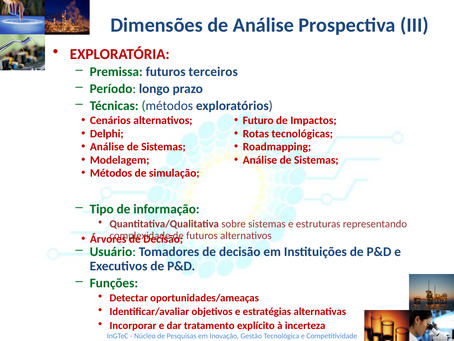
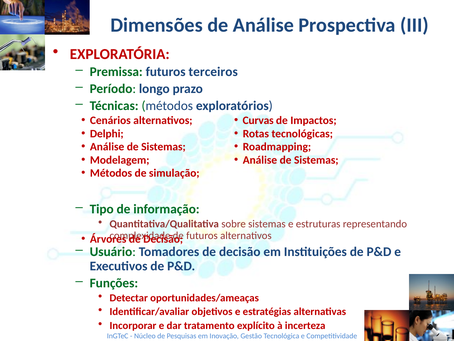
Futuro: Futuro -> Curvas (258, 120)
